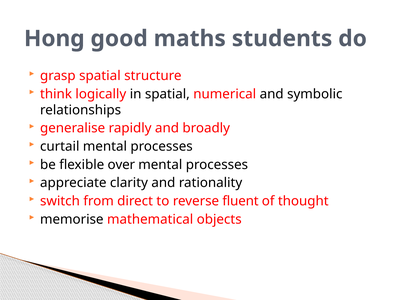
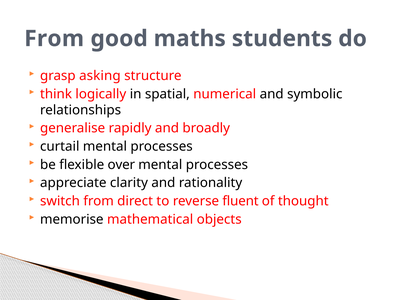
Hong: Hong -> From (54, 39)
grasp spatial: spatial -> asking (100, 76)
